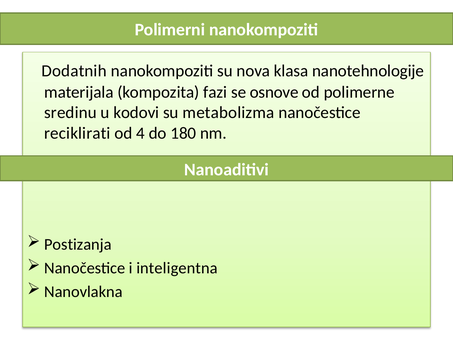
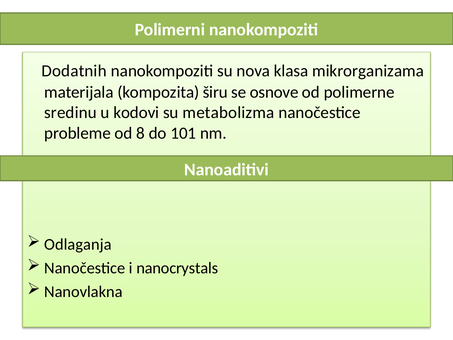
nanotehnologije: nanotehnologije -> mikrorganizama (368, 71)
fazi: fazi -> širu (215, 92)
reciklirati: reciklirati -> probleme (77, 133)
4: 4 -> 8 (141, 133)
180: 180 -> 101 (183, 133)
Postizanja: Postizanja -> Odlaganja (78, 244)
inteligentna: inteligentna -> nanocrystals (177, 268)
